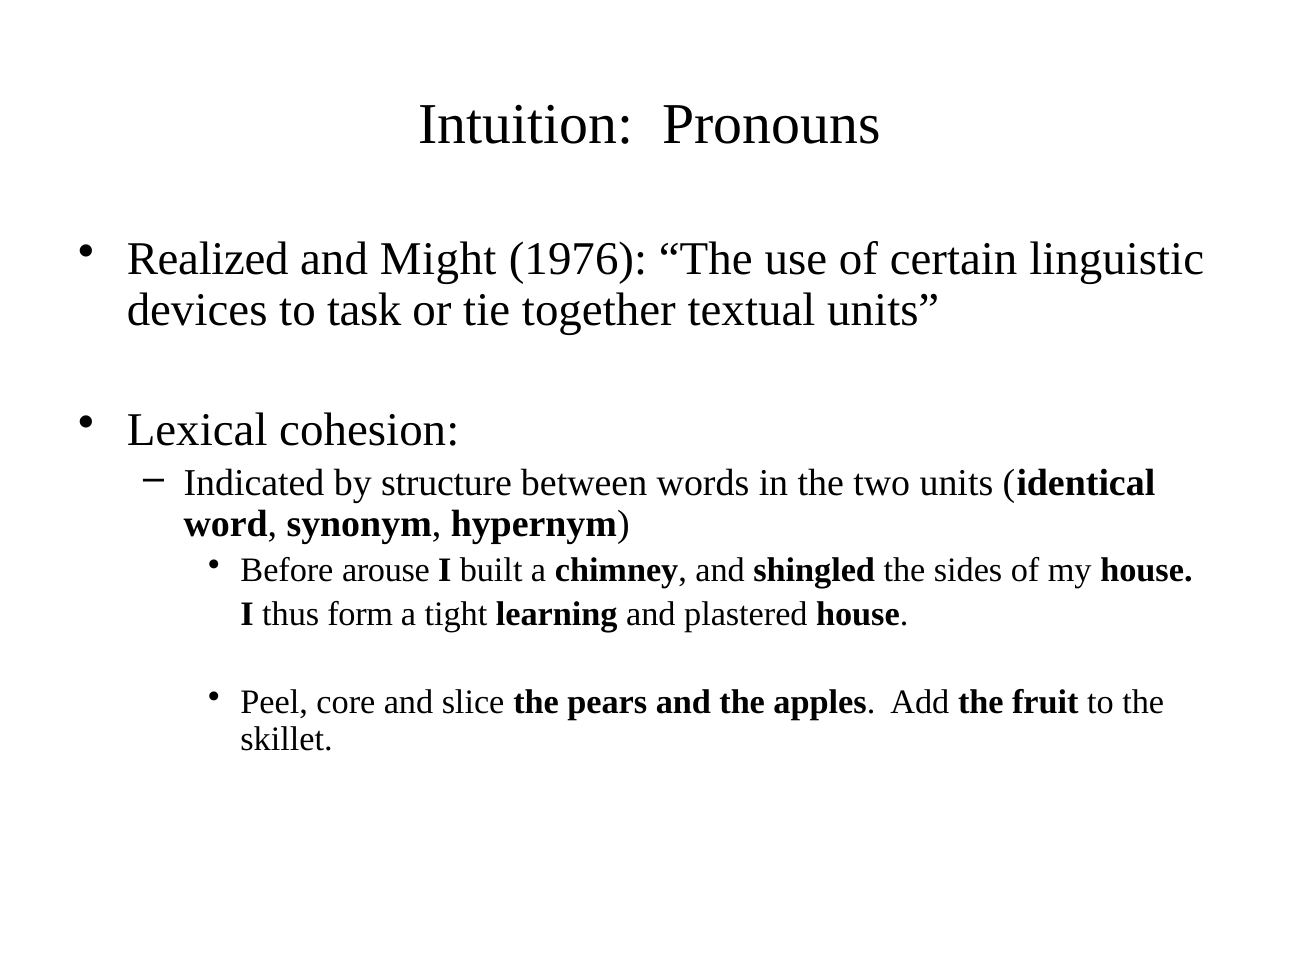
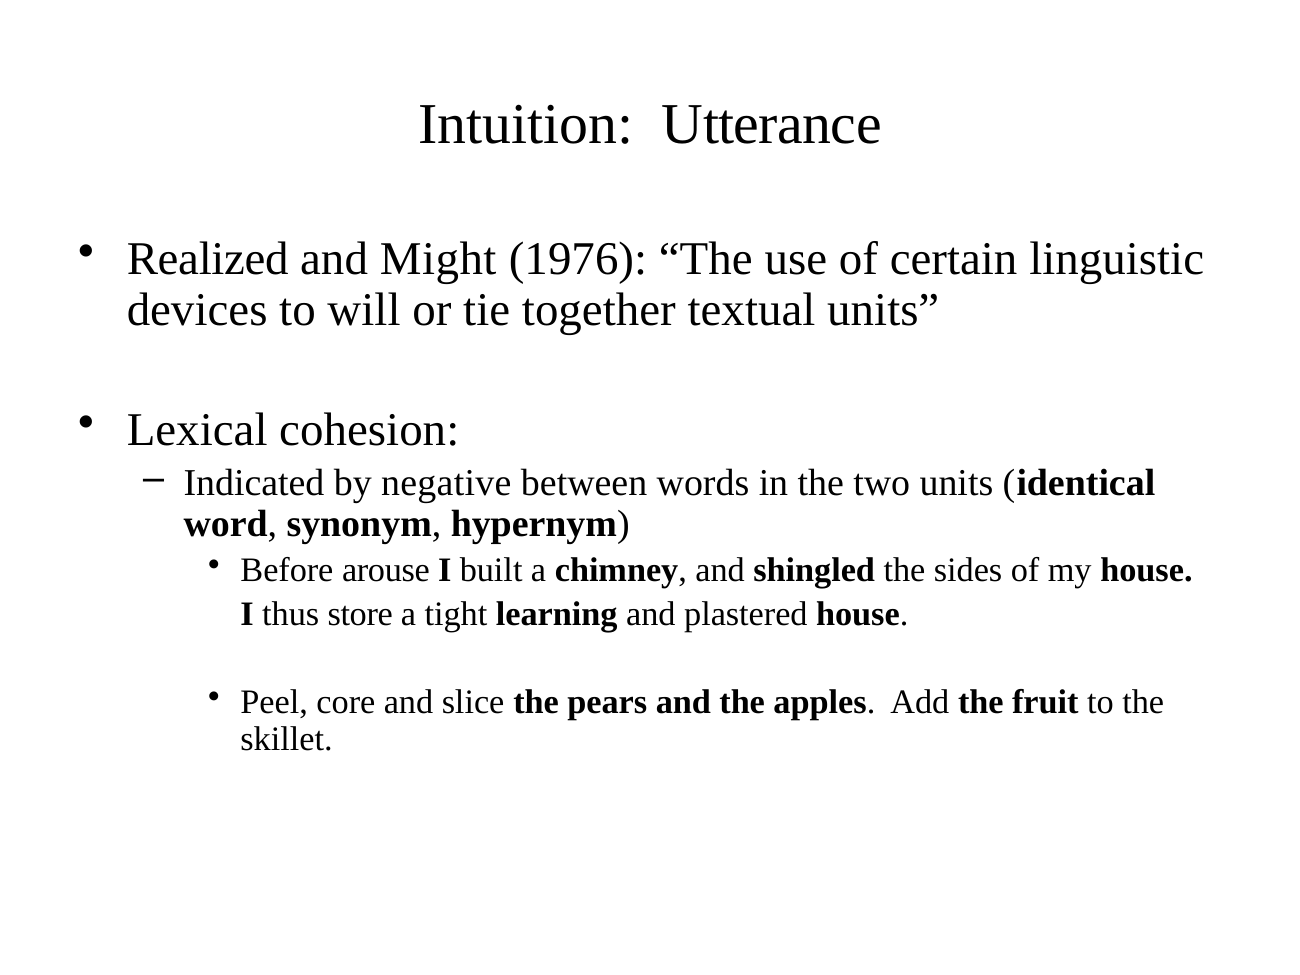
Pronouns: Pronouns -> Utterance (772, 124)
task: task -> will (364, 310)
structure: structure -> negative (446, 483)
form: form -> store (360, 614)
